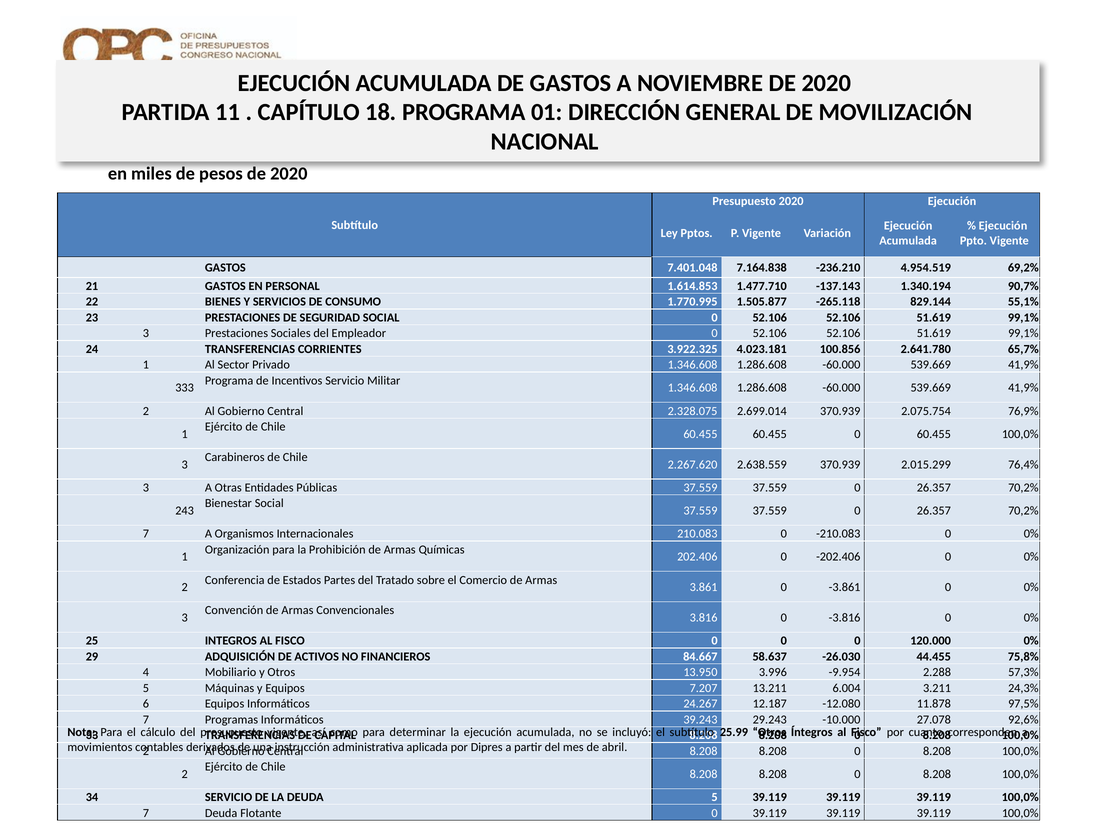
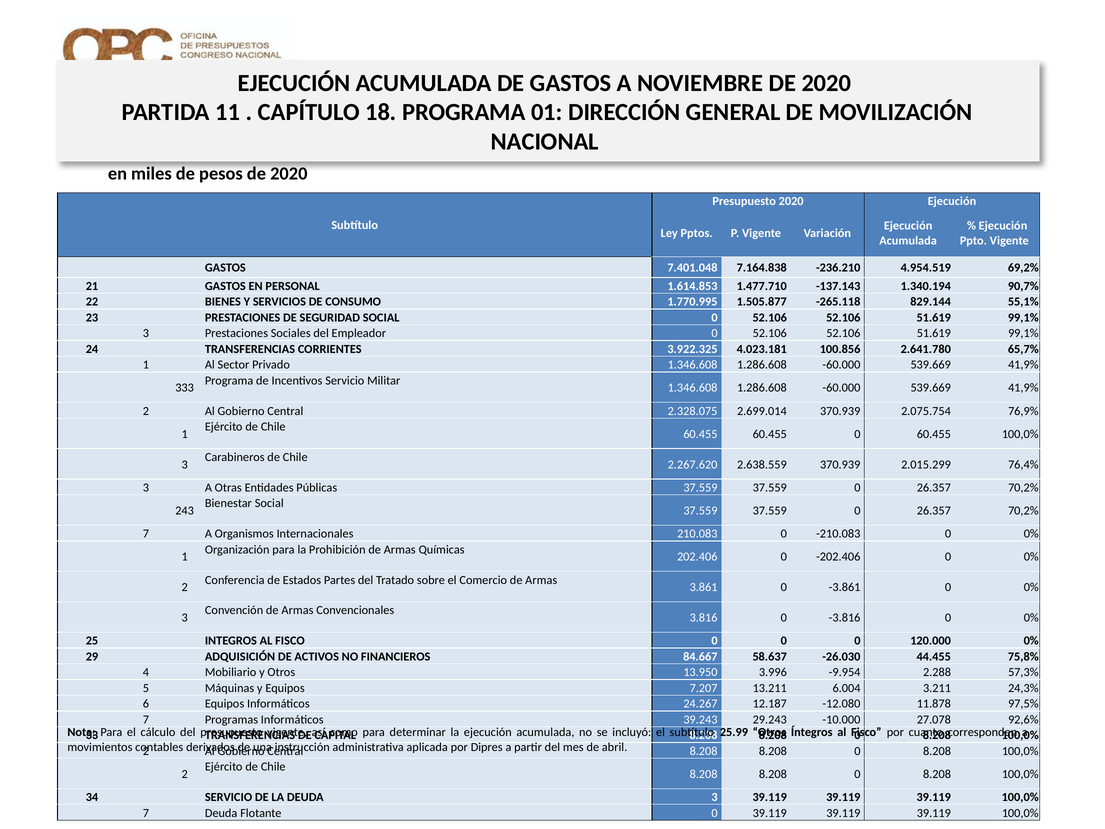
DEUDA 5: 5 -> 3 (715, 797)
